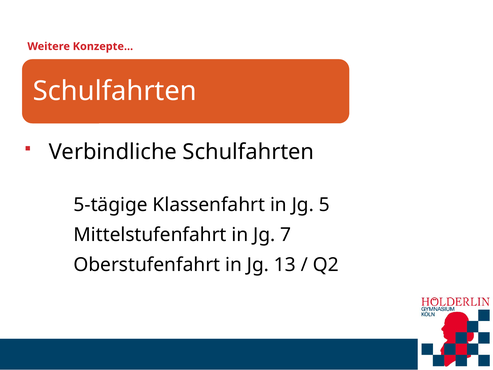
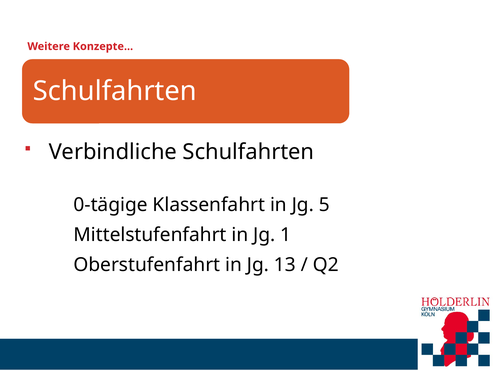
5-tägige: 5-tägige -> 0-tägige (111, 205)
7: 7 -> 1 (286, 235)
